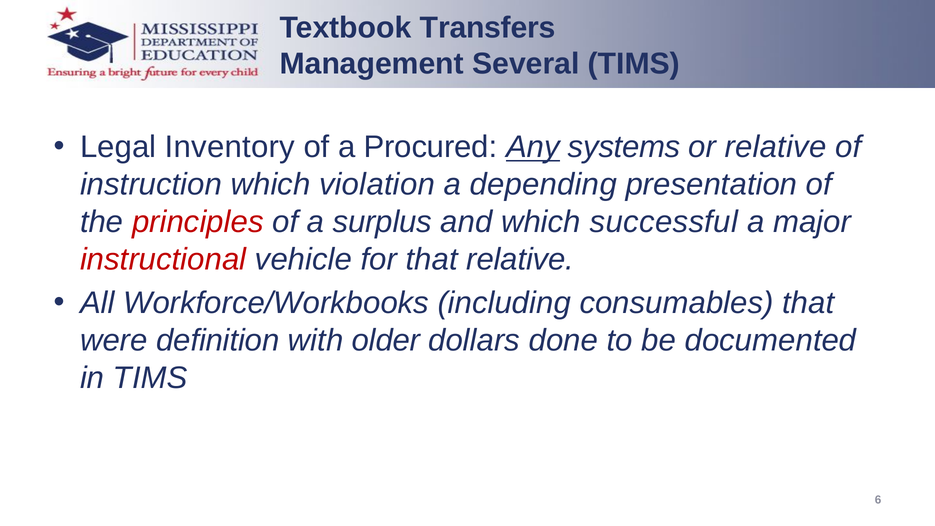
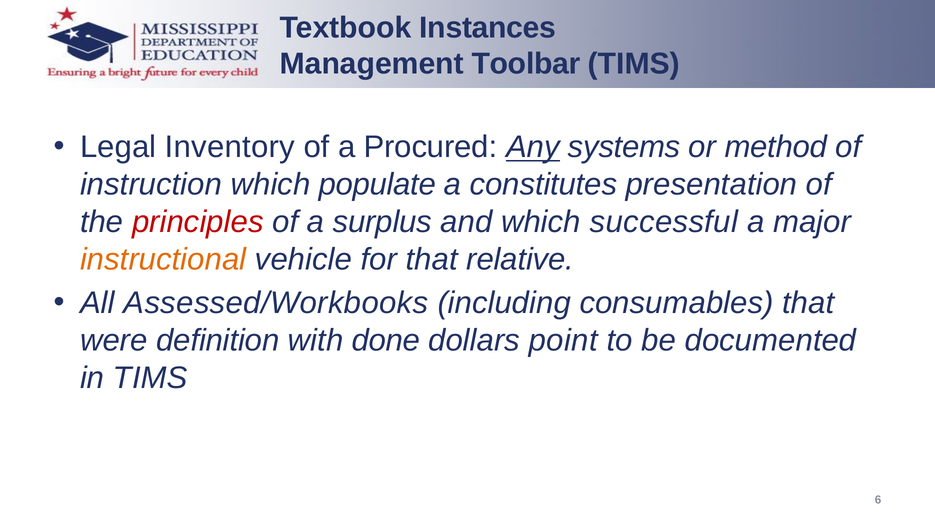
Transfers: Transfers -> Instances (488, 28)
Several: Several -> Toolbar (526, 64)
or relative: relative -> method (776, 147)
violation: violation -> populate (377, 185)
depending: depending -> constitutes (544, 185)
instructional colour: red -> orange (163, 259)
Workforce/Workbooks: Workforce/Workbooks -> Assessed/Workbooks (276, 303)
older: older -> done (386, 340)
done: done -> point (563, 340)
